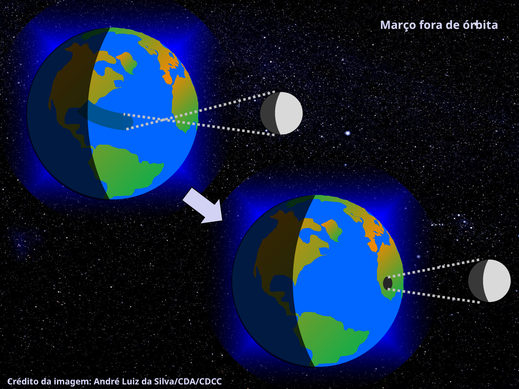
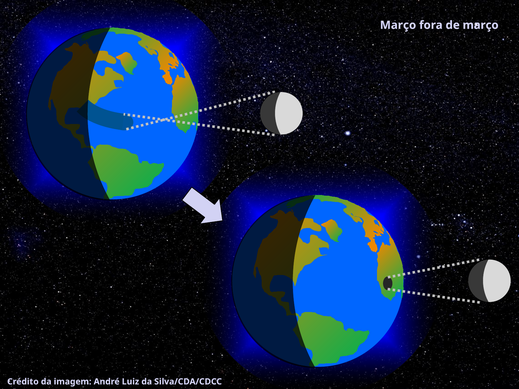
de órbita: órbita -> março (481, 25)
